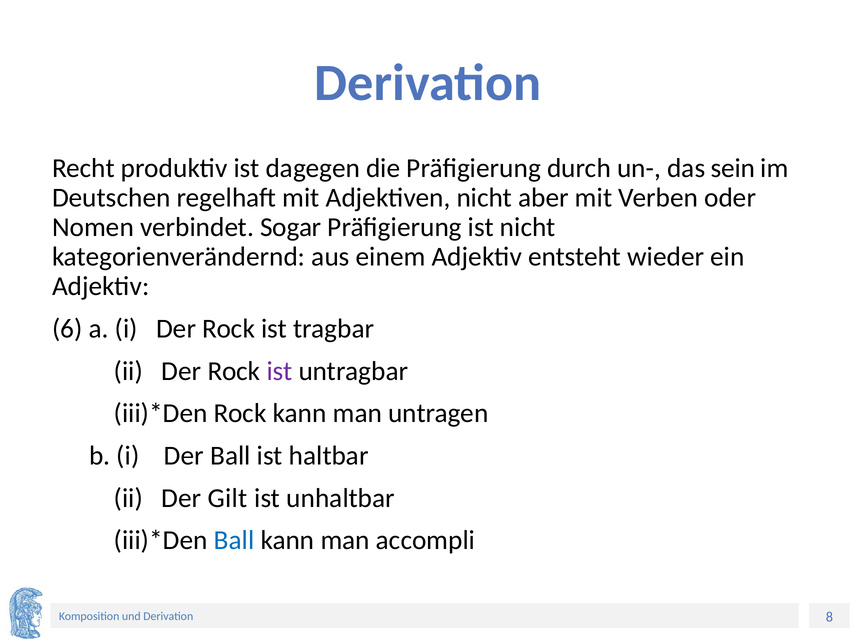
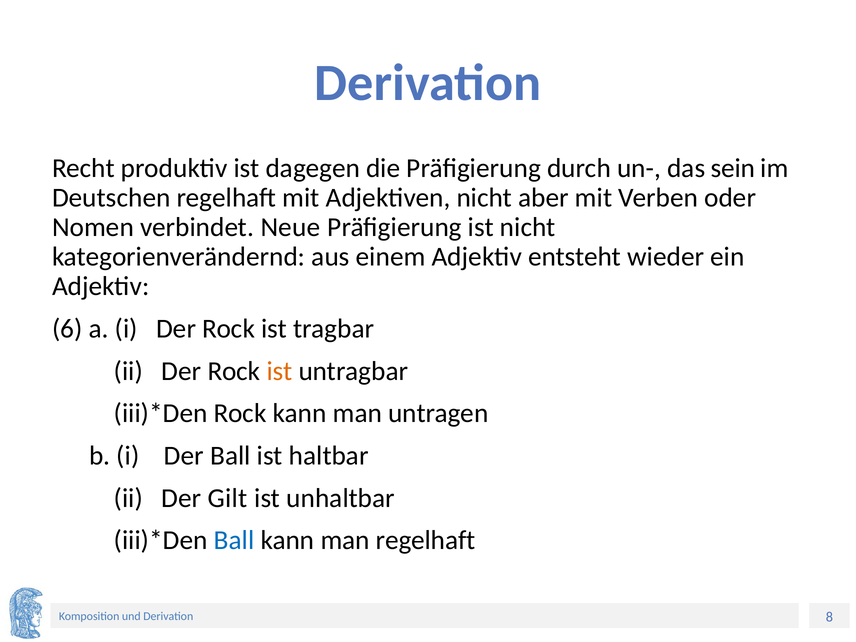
Sogar: Sogar -> Neue (291, 227)
ist colour: purple -> orange (280, 371)
man accompli: accompli -> regelhaft (426, 540)
